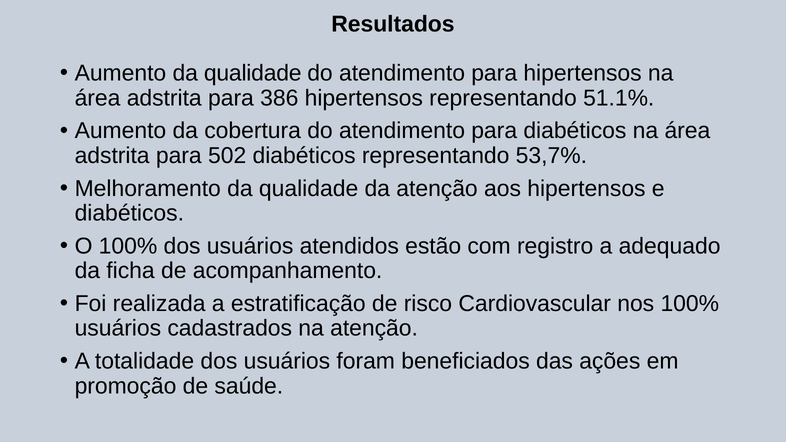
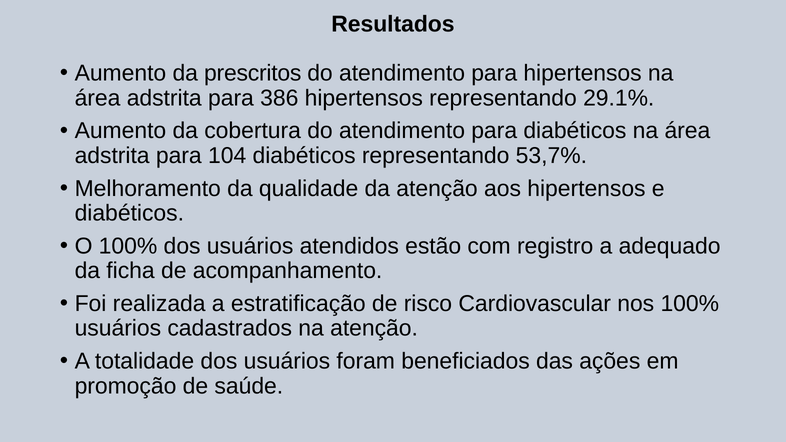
Aumento da qualidade: qualidade -> prescritos (253, 73)
51.1%: 51.1% -> 29.1% (619, 98)
502: 502 -> 104 (227, 156)
